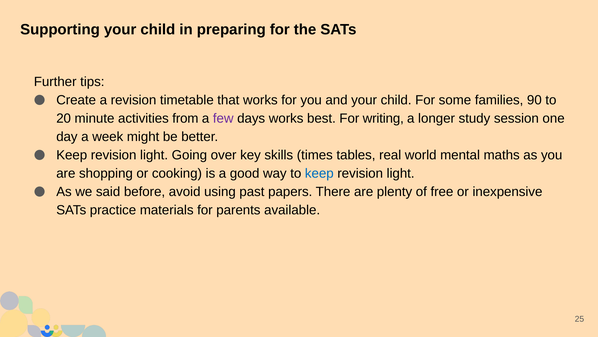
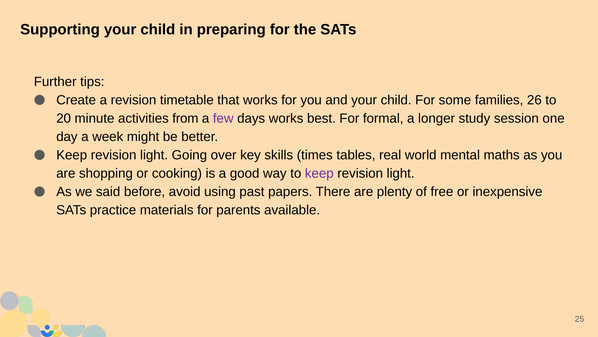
90: 90 -> 26 (534, 100)
writing: writing -> formal (383, 118)
keep colour: blue -> purple (319, 173)
